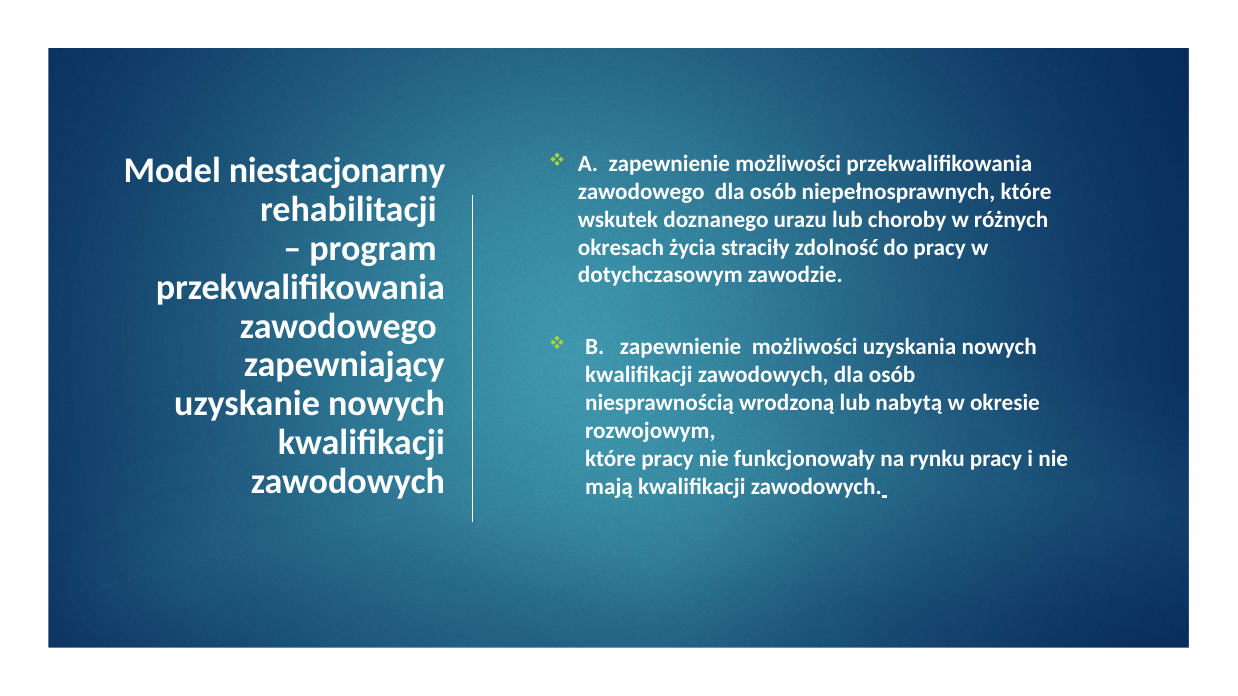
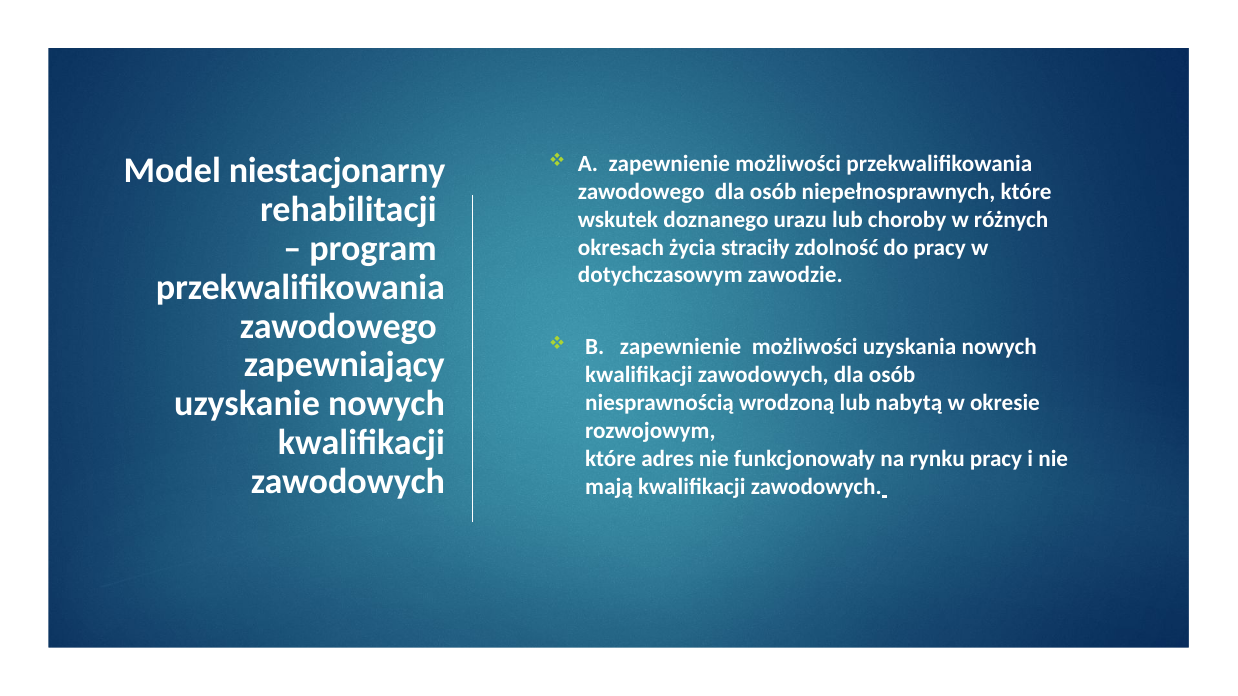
które pracy: pracy -> adres (668, 459)
